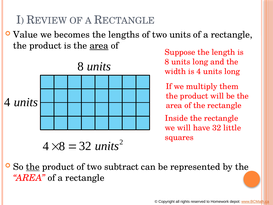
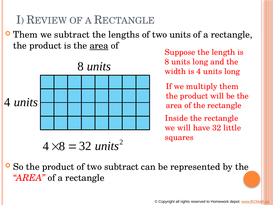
Value: Value -> Them (25, 35)
we becomes: becomes -> subtract (72, 35)
the underline: present -> none (33, 167)
